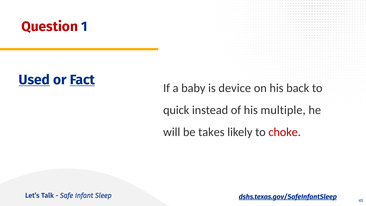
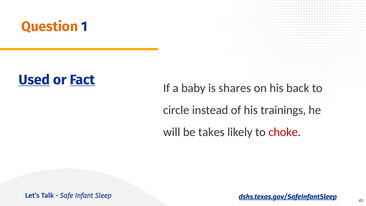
Question colour: red -> orange (50, 27)
device: device -> shares (235, 88)
quick: quick -> circle (176, 110)
multiple: multiple -> trainings (283, 110)
